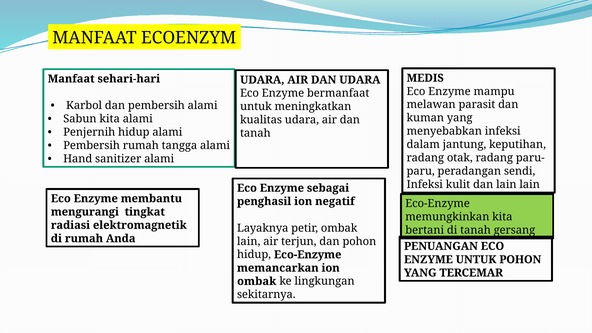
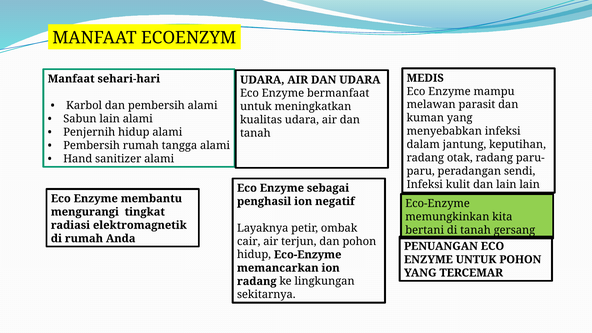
Sabun kita: kita -> lain (110, 119)
lain: lain -> cair (249, 241)
ombak: ombak -> radang (257, 281)
